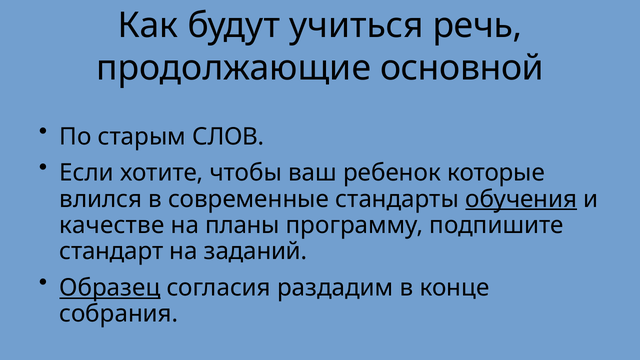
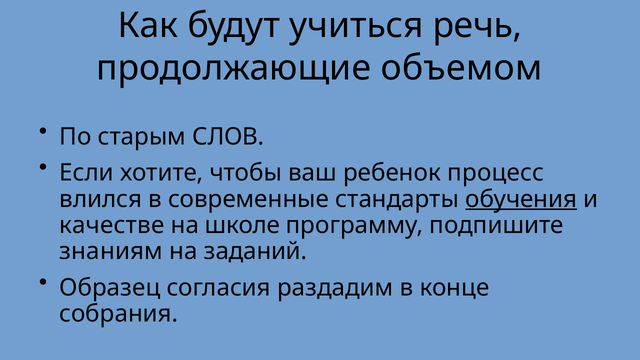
основной: основной -> объемом (462, 68)
которые: которые -> процесс (496, 173)
планы: планы -> школе (243, 225)
стандарт: стандарт -> знаниям (111, 251)
Образец underline: present -> none (110, 288)
